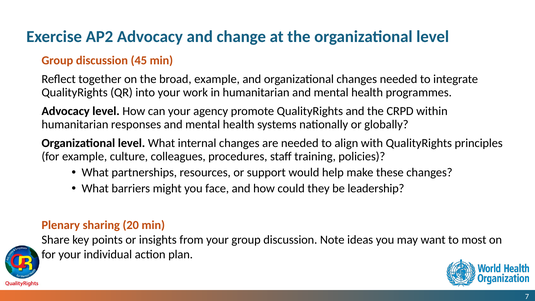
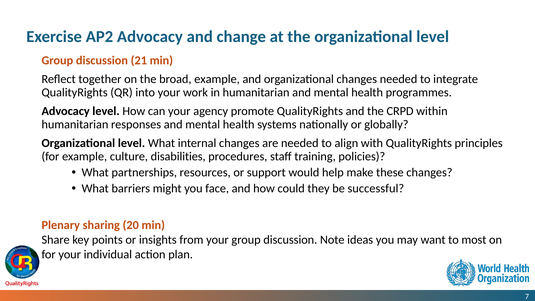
45: 45 -> 21 (139, 60)
colleagues: colleagues -> disabilities (178, 156)
leadership: leadership -> successful (376, 188)
